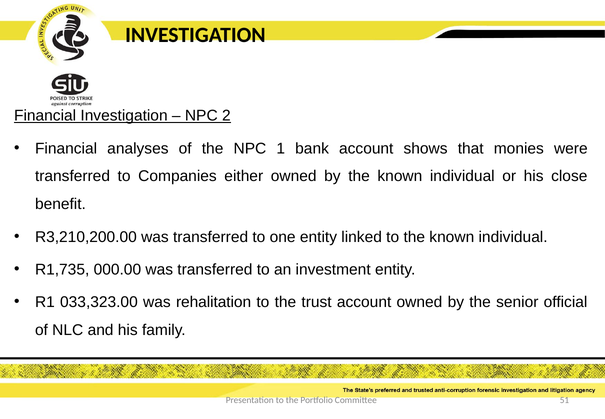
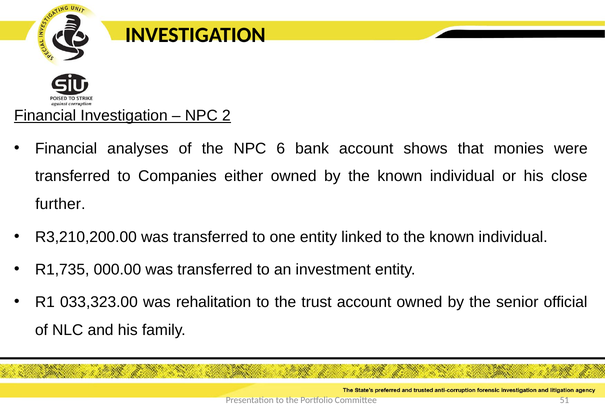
1: 1 -> 6 (281, 148)
benefit: benefit -> further (60, 204)
